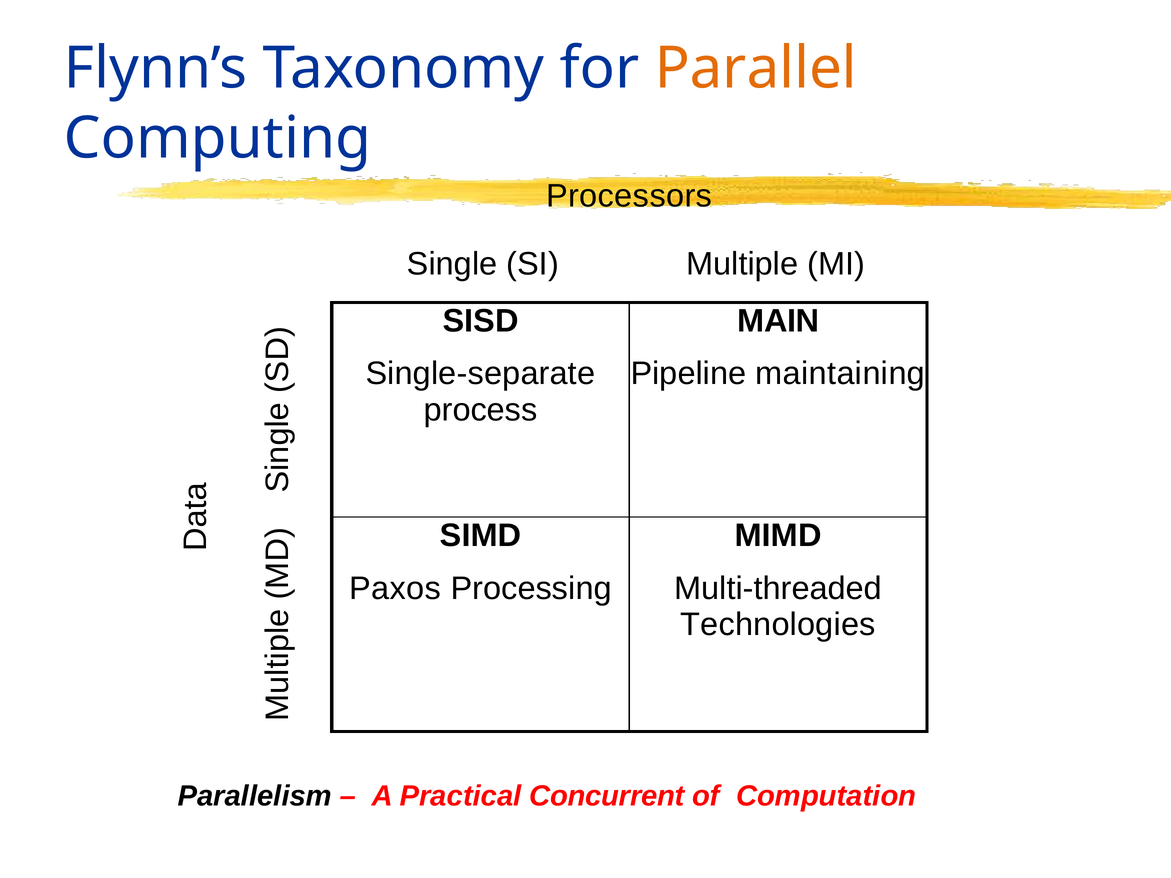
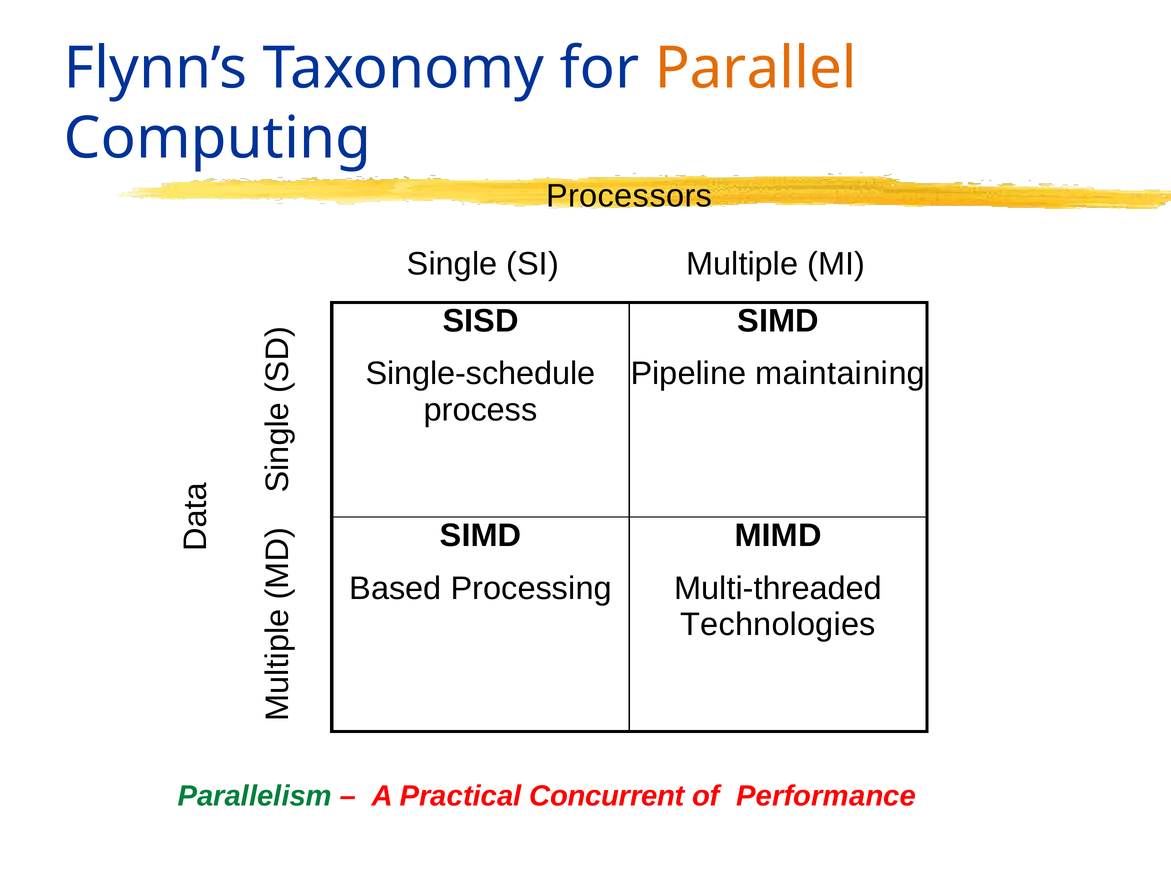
MAIN: MAIN -> SIMD (778, 321)
Single-separate: Single-separate -> Single-schedule (480, 374)
Paxos: Paxos -> Based (395, 588)
Parallelism colour: black -> green (255, 796)
Computation: Computation -> Performance (826, 796)
